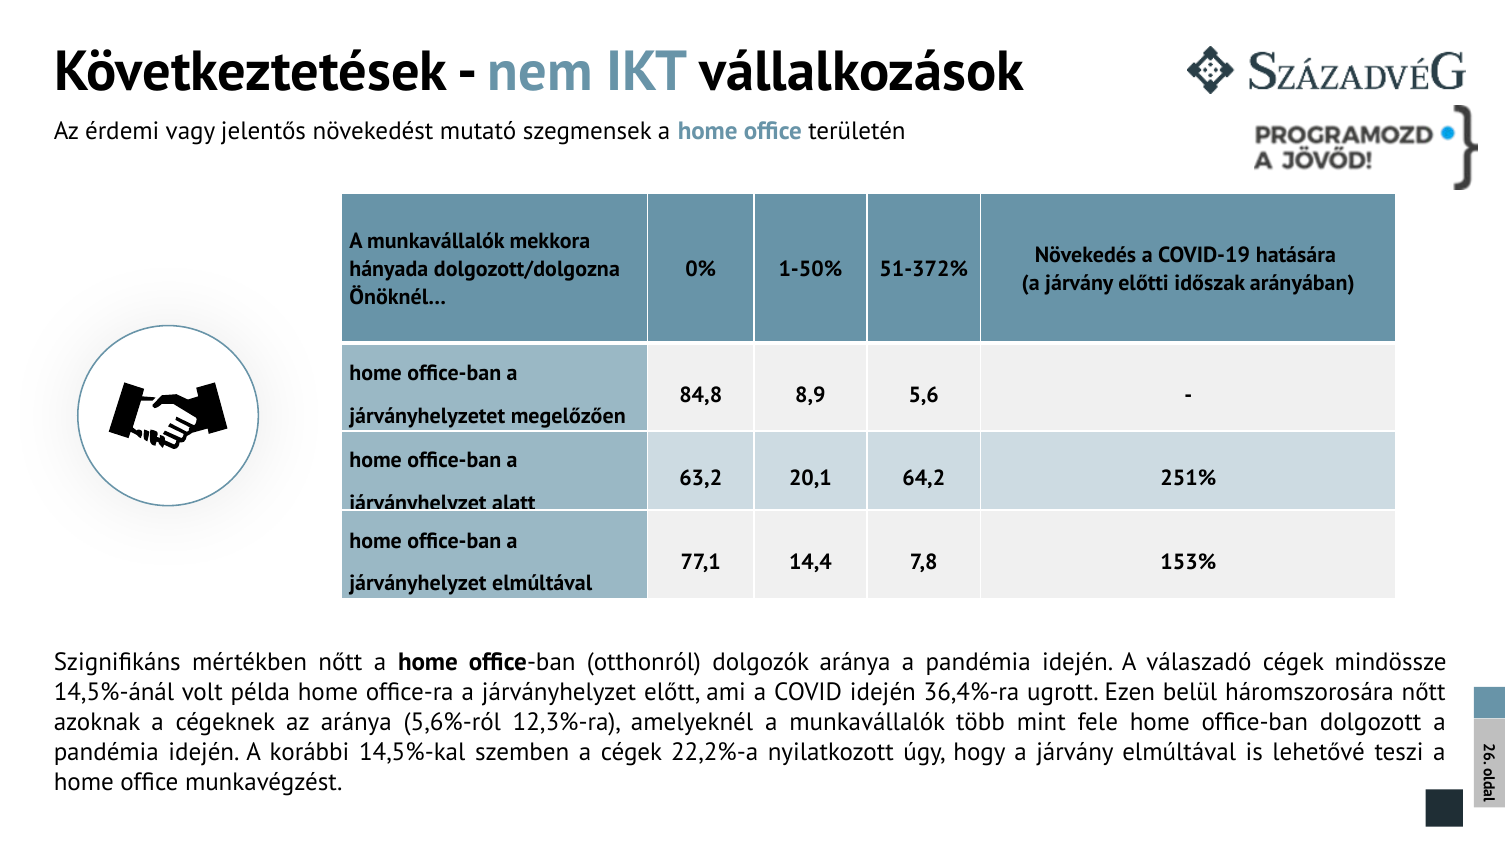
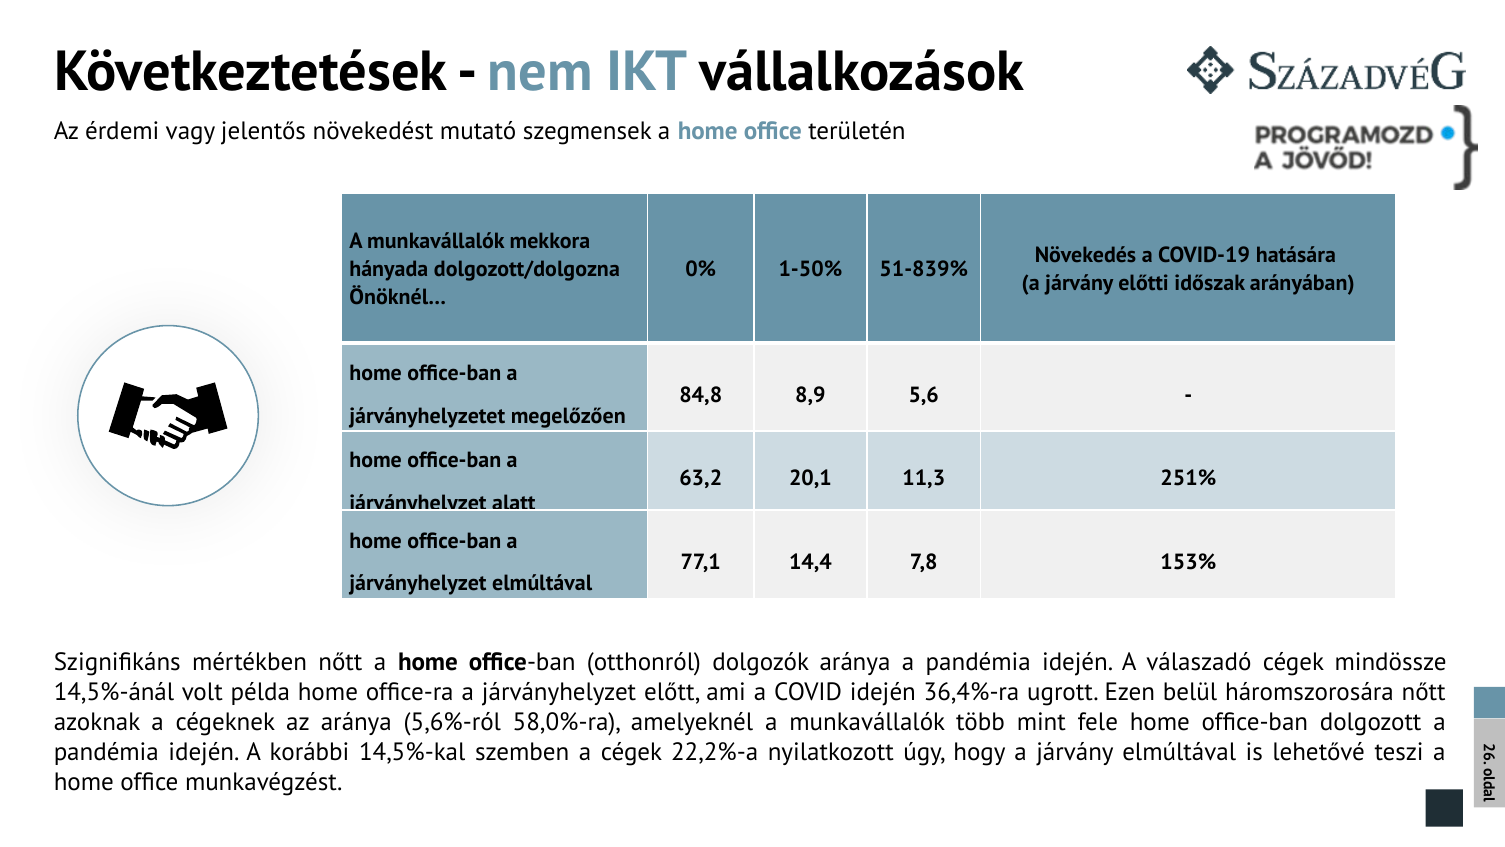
51-372%: 51-372% -> 51-839% (924, 269)
64,2: 64,2 -> 11,3 (924, 478)
12,3%-ra: 12,3%-ra -> 58,0%-ra (567, 722)
